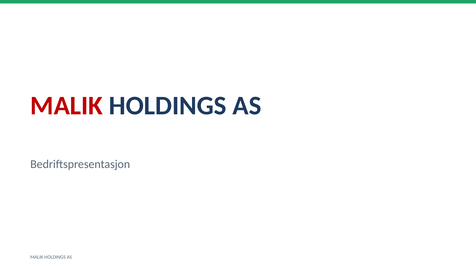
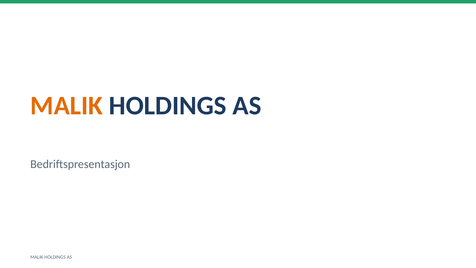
MALIK colour: red -> orange (67, 106)
